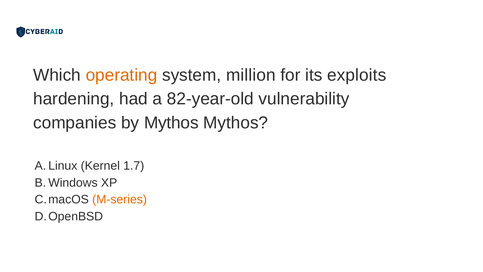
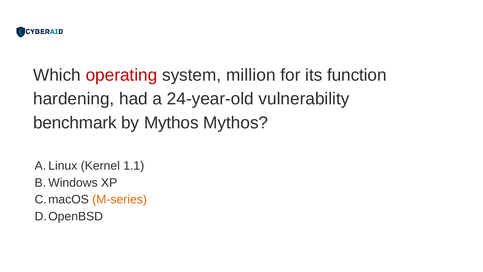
operating colour: orange -> red (122, 75)
exploits: exploits -> function (357, 75)
82-year-old: 82-year-old -> 24-year-old (210, 99)
companies: companies -> benchmark (75, 123)
1.7: 1.7 -> 1.1 (134, 166)
